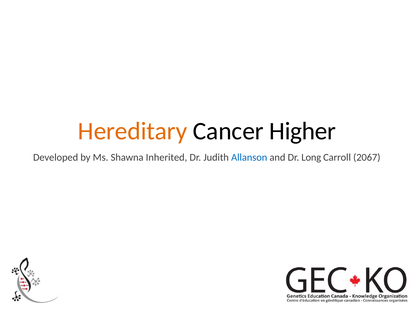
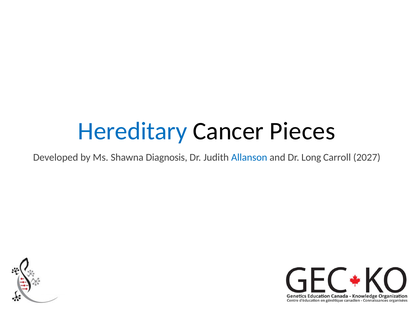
Hereditary colour: orange -> blue (133, 131)
Higher: Higher -> Pieces (302, 131)
Inherited: Inherited -> Diagnosis (167, 158)
2067: 2067 -> 2027 (367, 158)
